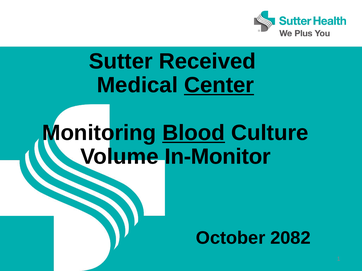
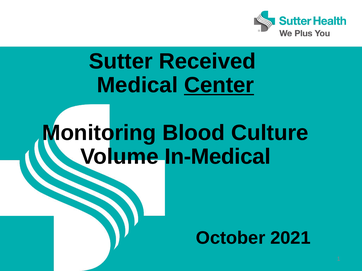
Blood underline: present -> none (194, 133)
In-Monitor: In-Monitor -> In-Medical (218, 157)
2082: 2082 -> 2021 (290, 238)
